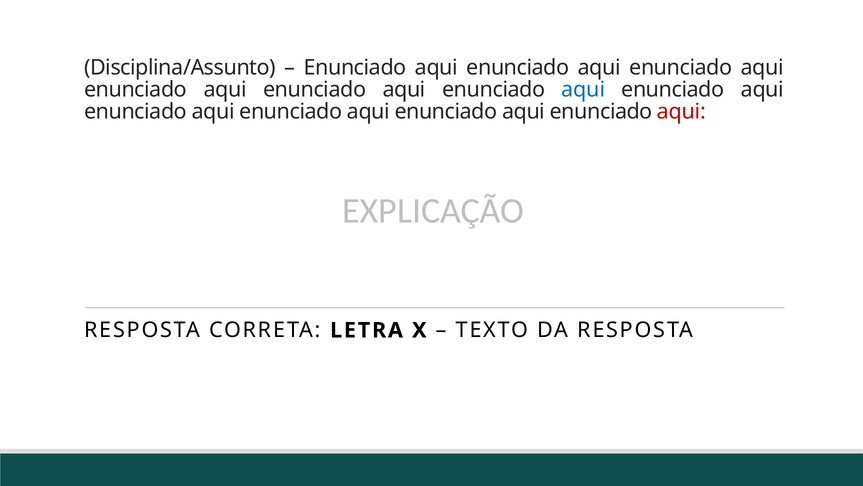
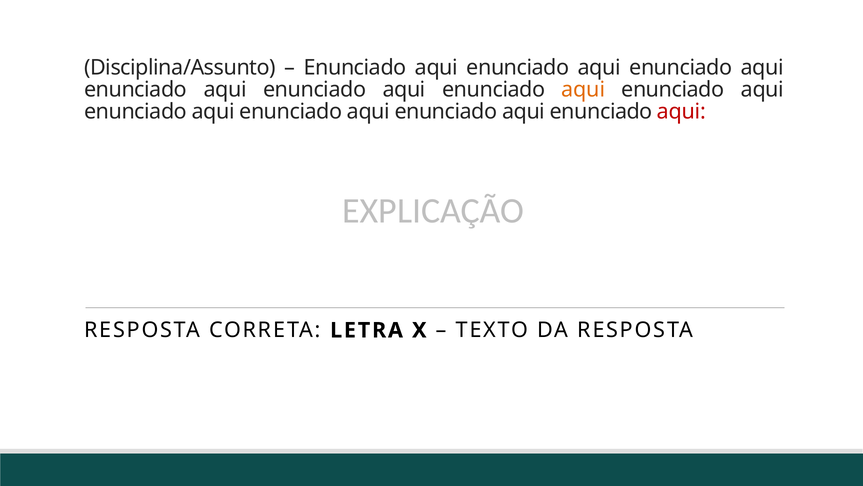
aqui colour: blue -> orange (583, 89)
